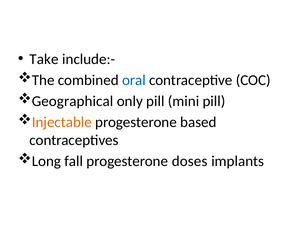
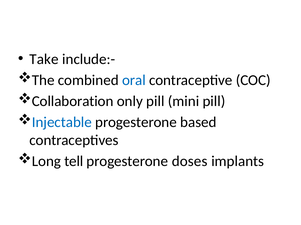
Geographical: Geographical -> Collaboration (73, 101)
Injectable colour: orange -> blue (62, 122)
fall: fall -> tell (74, 162)
